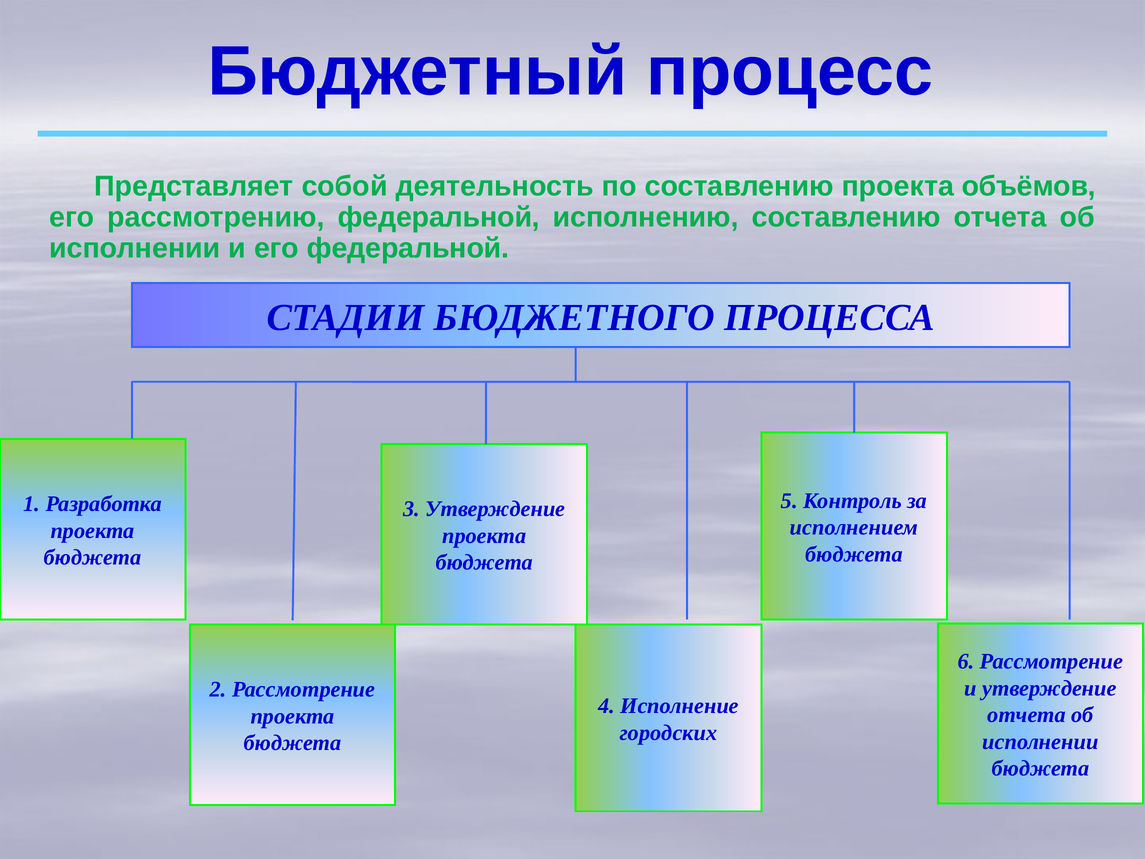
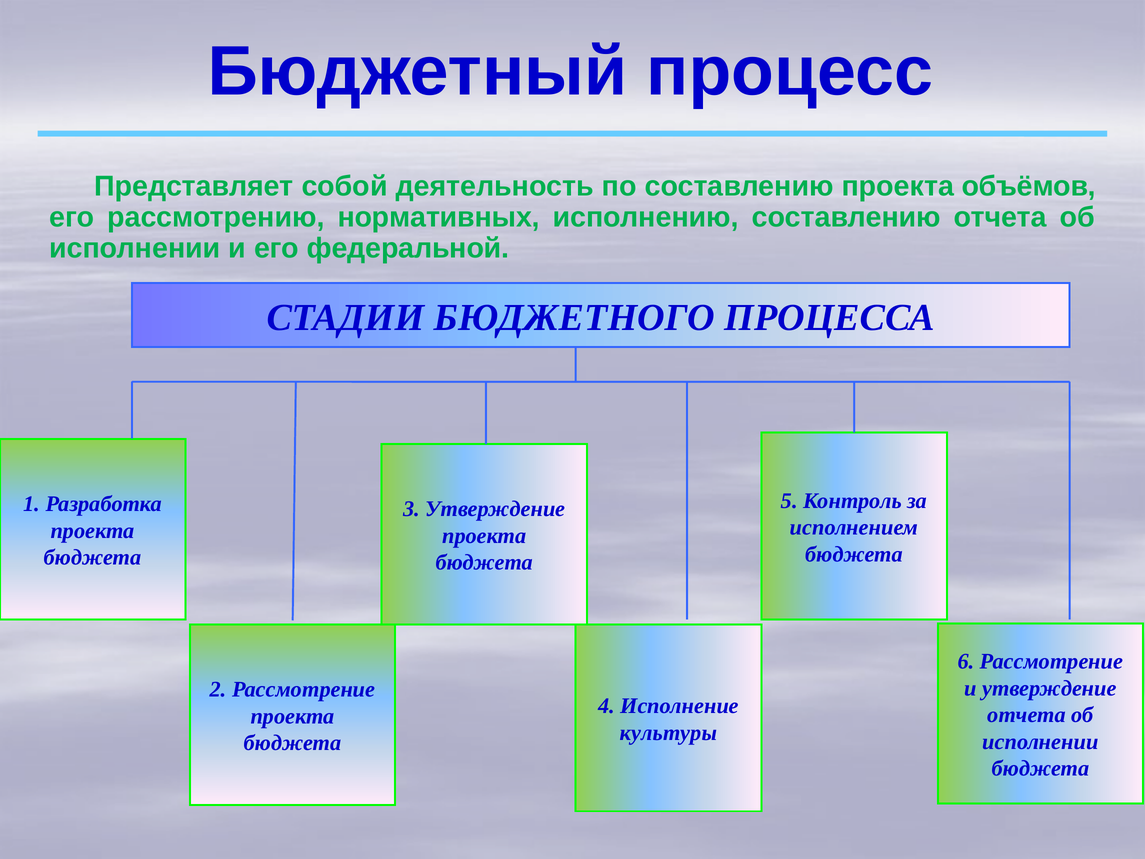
рассмотрению федеральной: федеральной -> нормативных (439, 217)
городских: городских -> культуры (668, 733)
